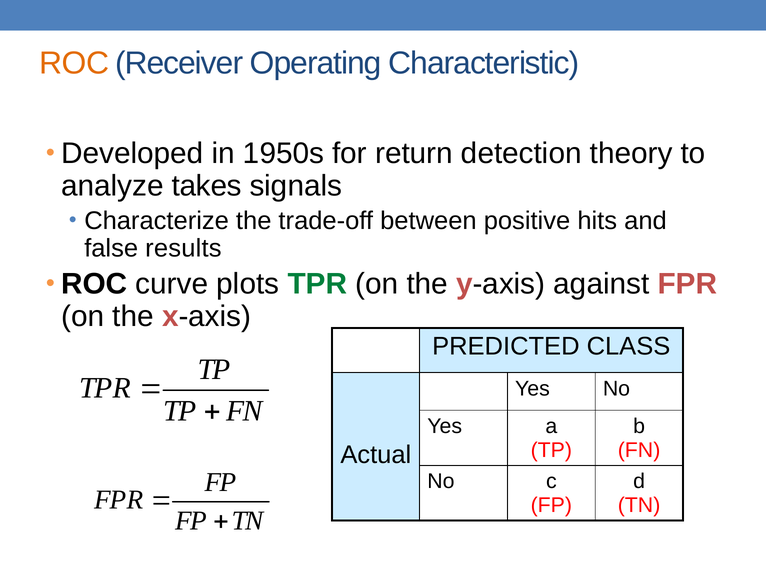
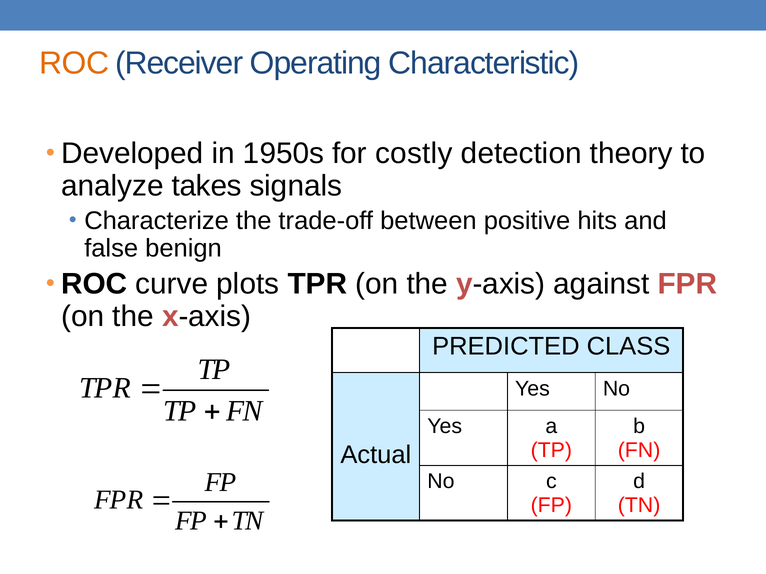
return: return -> costly (414, 154)
results: results -> benign (184, 249)
TPR colour: green -> black (317, 284)
